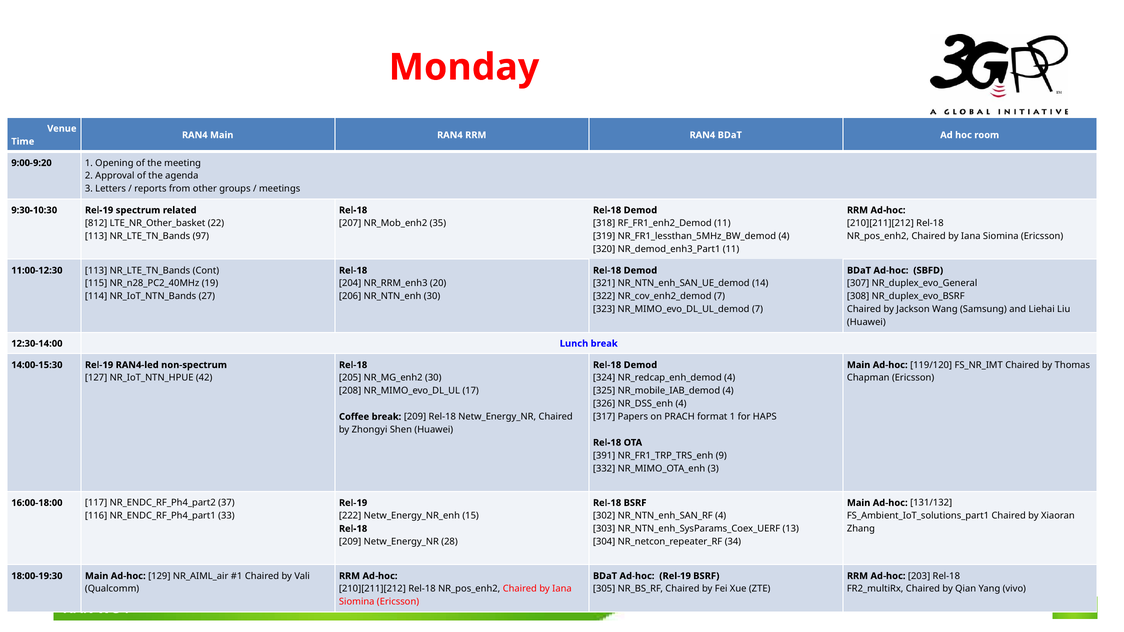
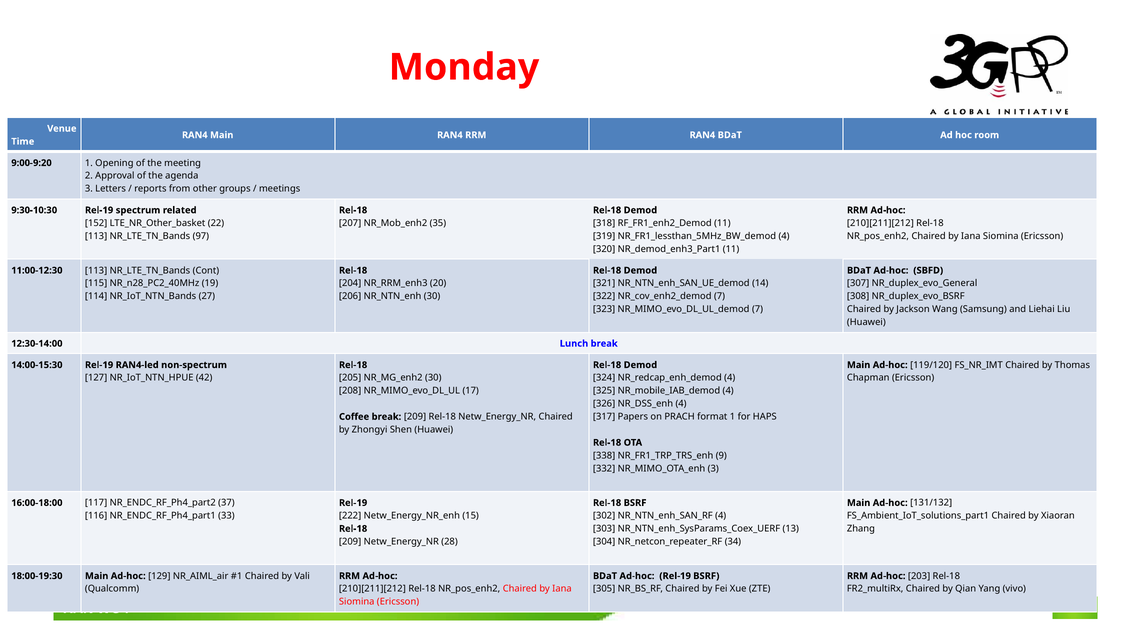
812: 812 -> 152 (96, 223)
391: 391 -> 338 (604, 456)
